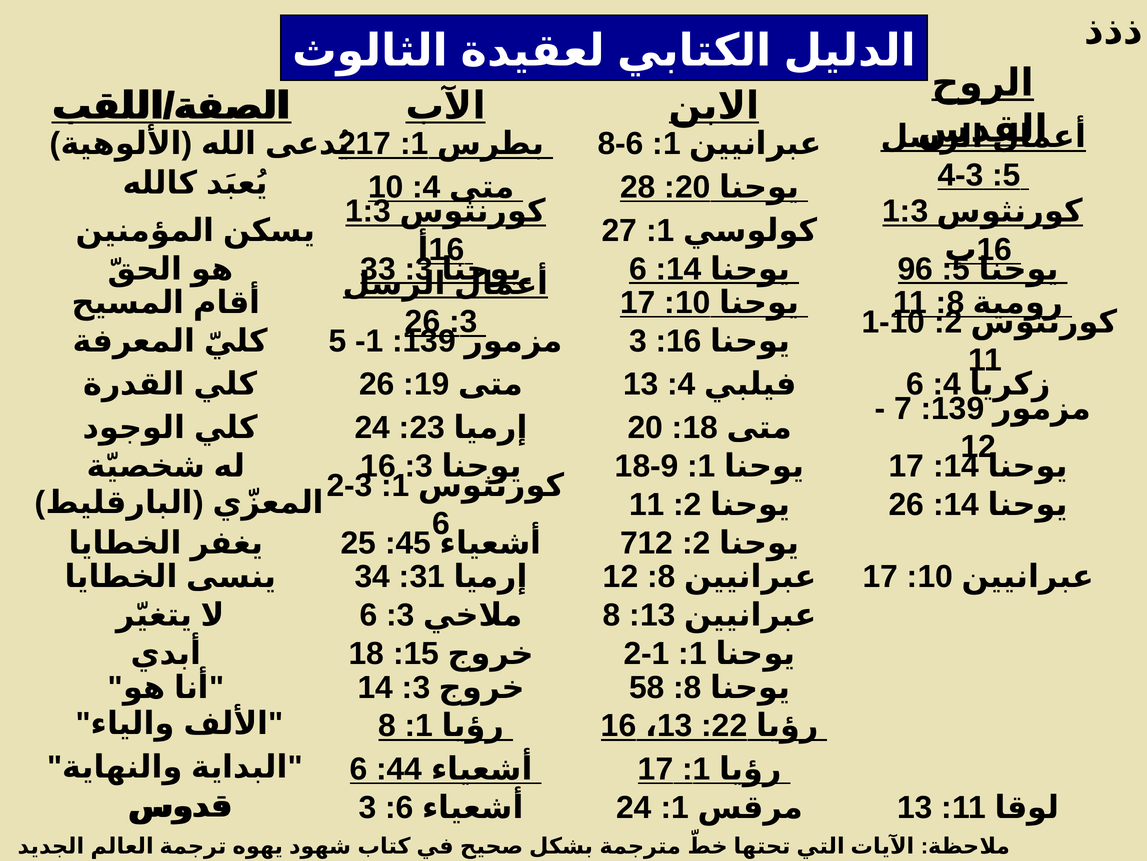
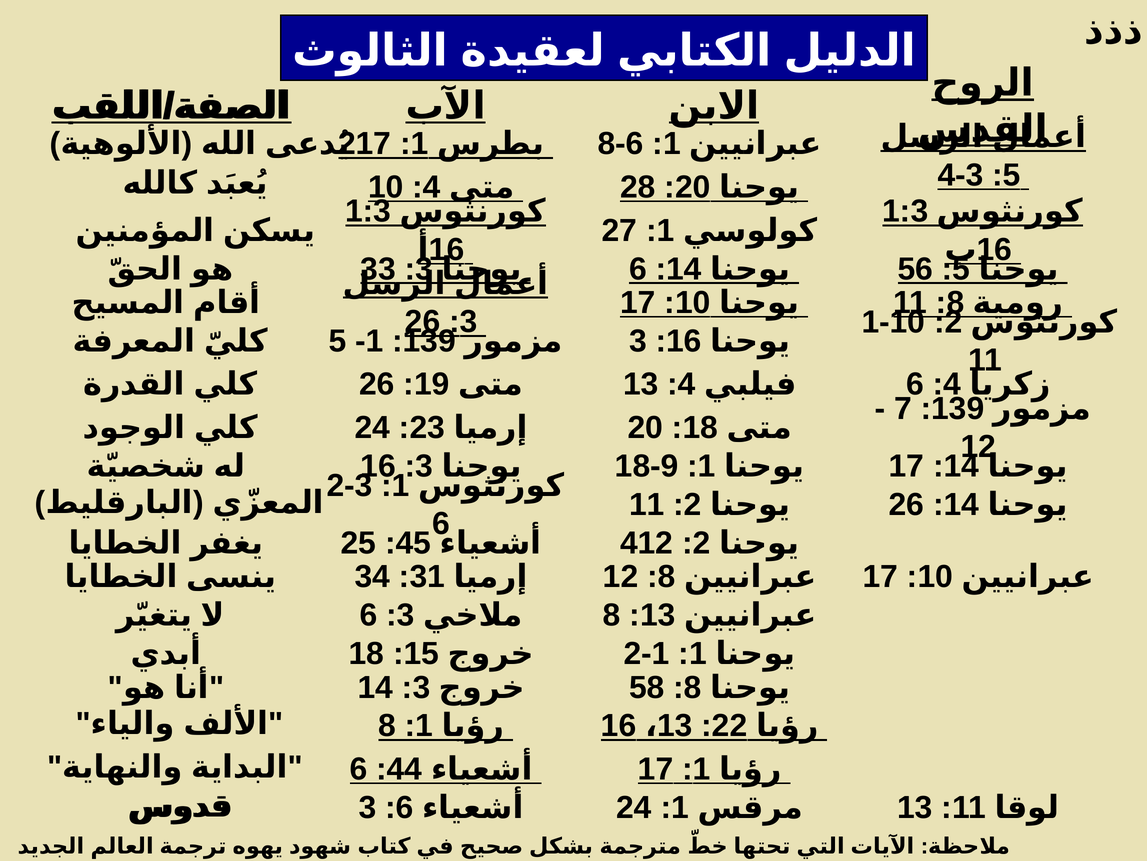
6 9: 9 -> 5 (907, 269)
25 7: 7 -> 4 (629, 543)
